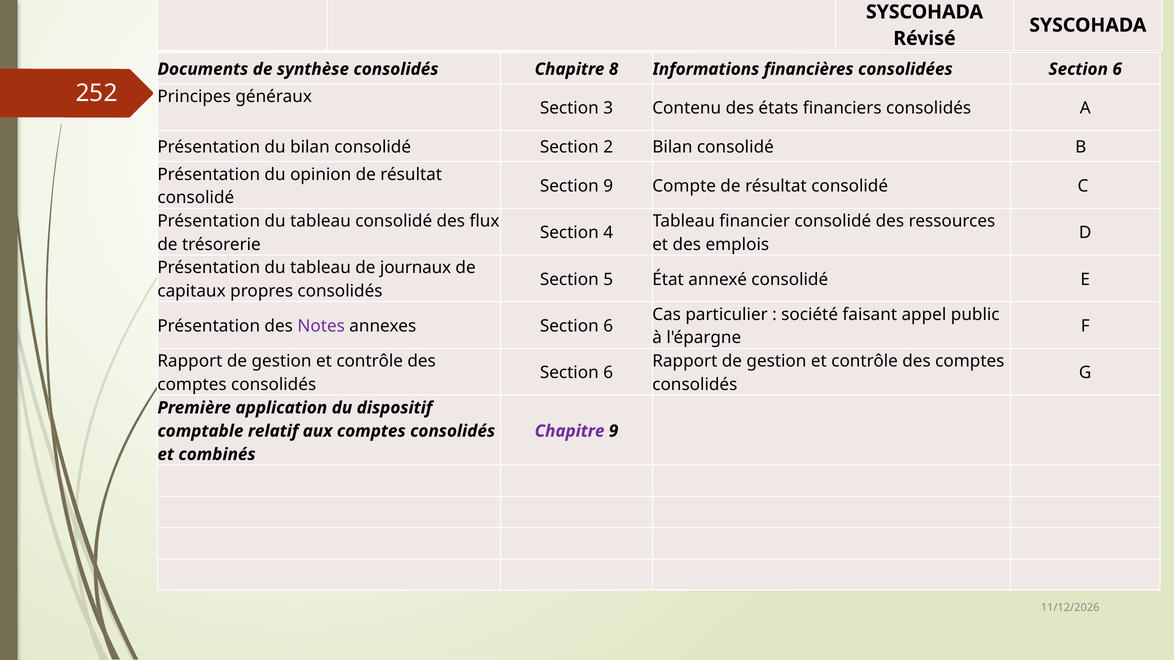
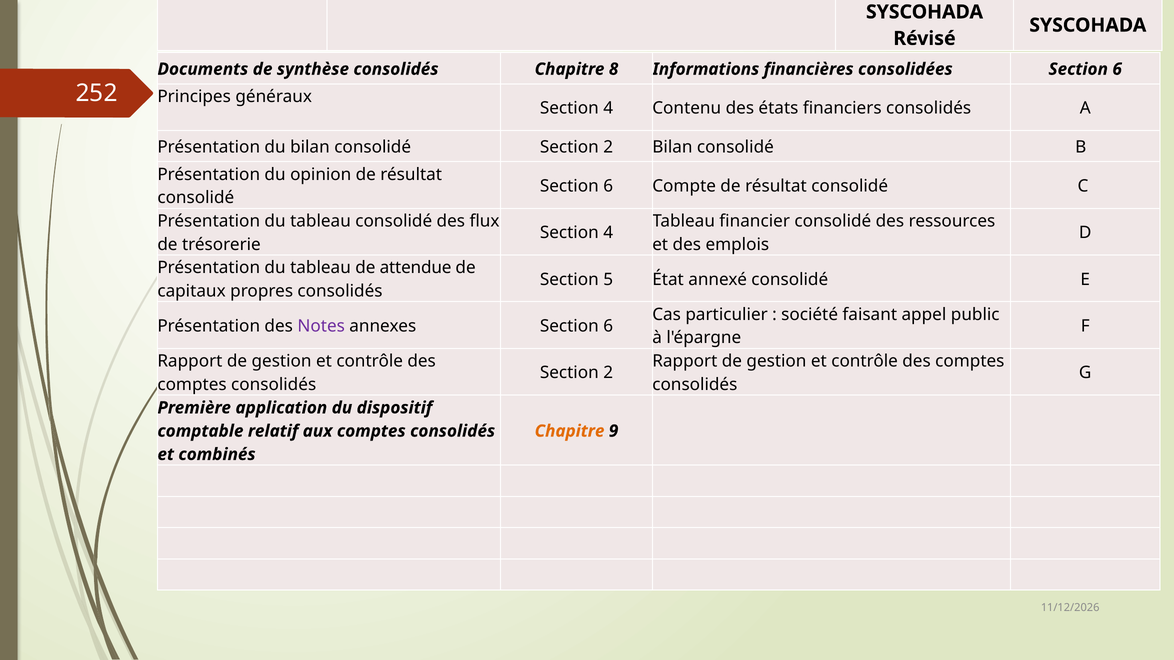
3: 3 -> 4 (608, 108)
9: 9 -> 6 (608, 186)
journaux: journaux -> attendue (416, 268)
6: 6 -> 2 (608, 373)
Chapitre colour: purple -> orange (570, 431)
